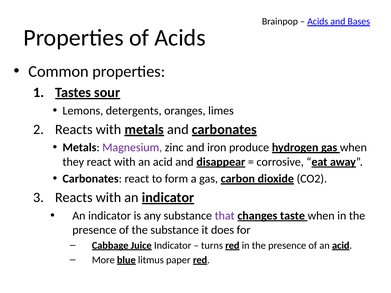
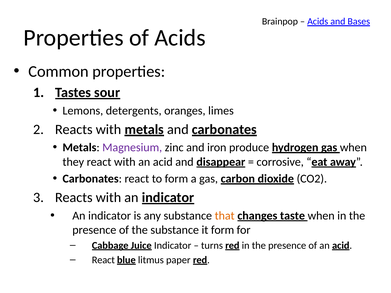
that colour: purple -> orange (225, 216)
it does: does -> form (223, 230)
More: More -> React (103, 260)
